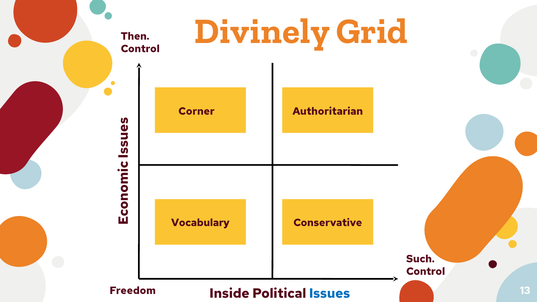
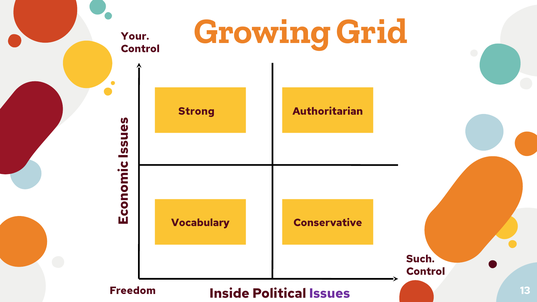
Divinely: Divinely -> Growing (262, 31)
Then: Then -> Your (135, 36)
Corner: Corner -> Strong (196, 111)
Issues colour: blue -> purple (330, 293)
